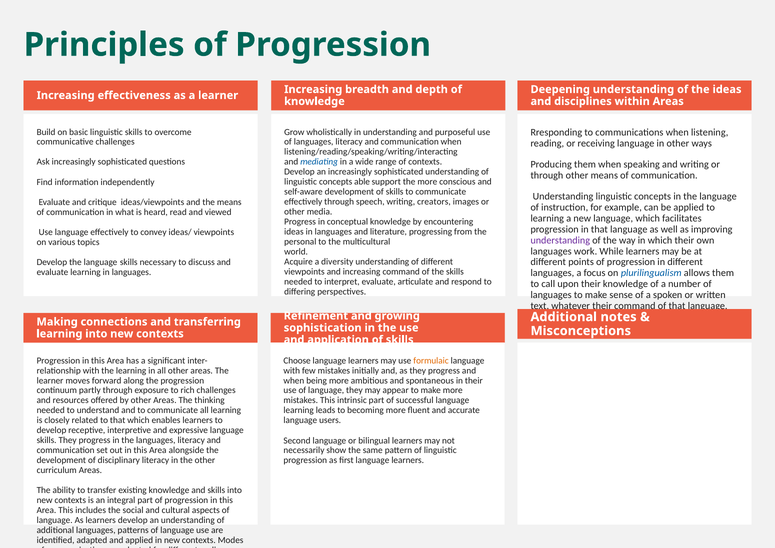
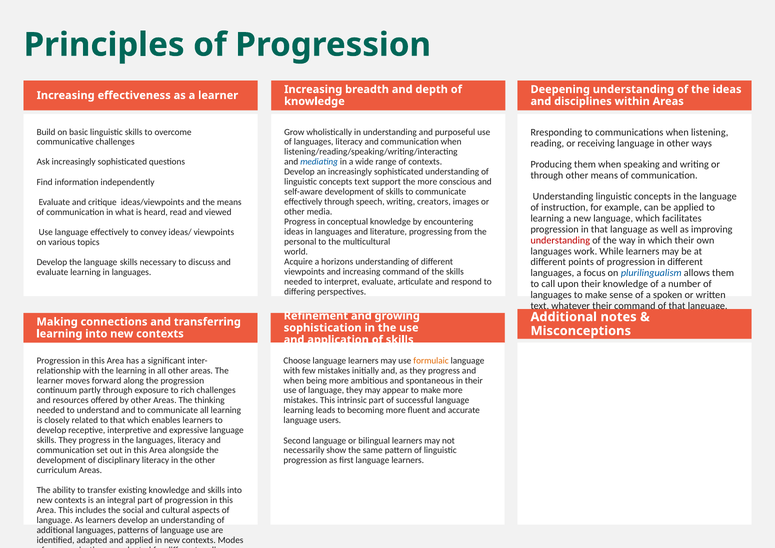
concepts able: able -> text (362, 182)
understanding colour: purple -> red (560, 240)
diversity: diversity -> horizons (337, 262)
